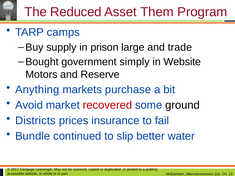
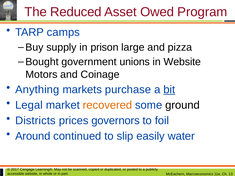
Them: Them -> Owed (157, 12)
trade: trade -> pizza (180, 47)
simply: simply -> unions (135, 62)
Reserve: Reserve -> Coinage (100, 75)
bit underline: none -> present (169, 90)
Avoid: Avoid -> Legal (29, 105)
recovered colour: red -> orange (107, 105)
insurance: insurance -> governors (116, 121)
fail: fail -> foil (162, 121)
Bundle: Bundle -> Around (33, 136)
better: better -> easily (151, 136)
